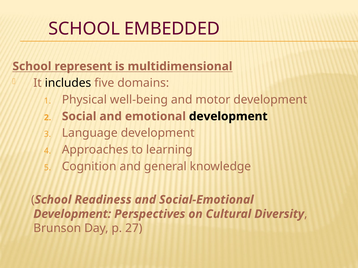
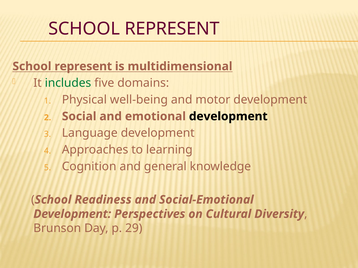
EMBEDDED: EMBEDDED -> REPRESENT (172, 29)
includes colour: black -> green (68, 83)
27: 27 -> 29 (134, 229)
